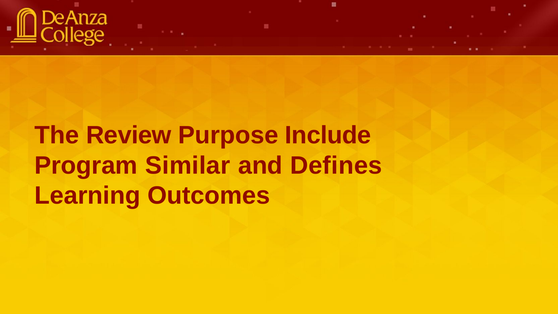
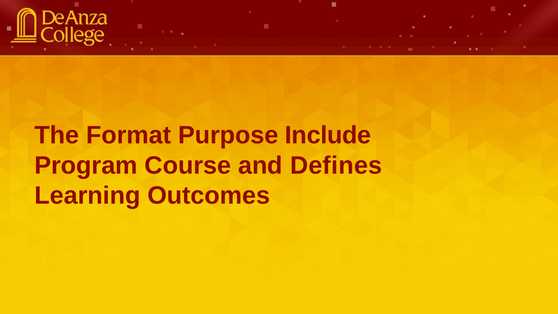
Review: Review -> Format (129, 135)
Similar: Similar -> Course (188, 165)
